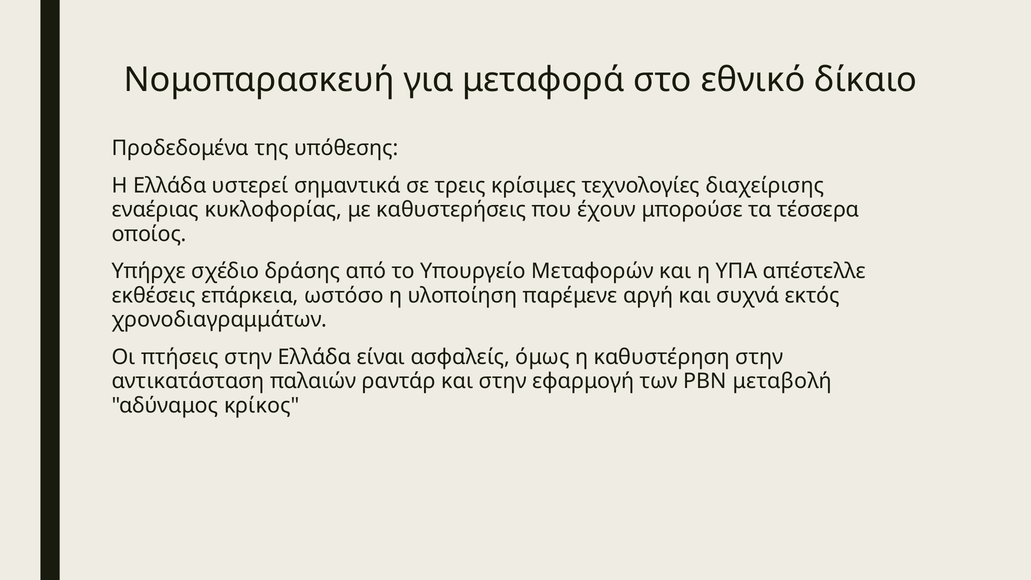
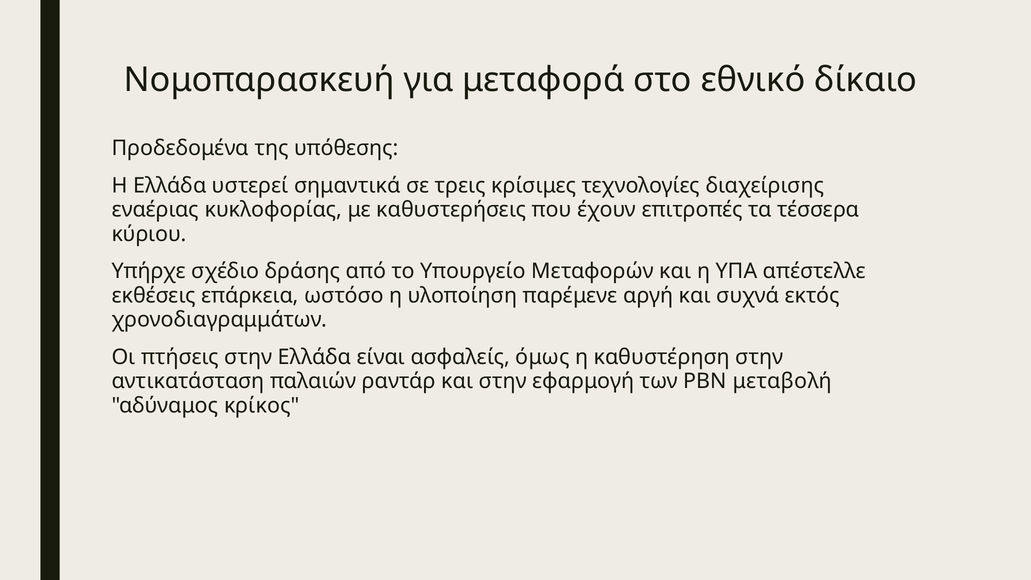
μπορούσε: μπορούσε -> επιτροπές (692, 210)
οποίος: οποίος -> κύριου (149, 234)
